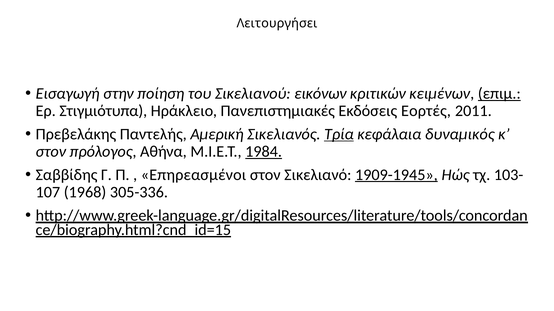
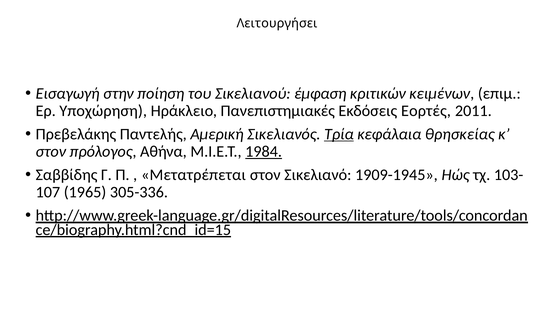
εικόνων: εικόνων -> έμφαση (320, 94)
επιμ underline: present -> none (499, 94)
Στιγμιότυπα: Στιγμιότυπα -> Υποχώρηση (103, 111)
δυναμικός: δυναμικός -> θρησκείας (460, 134)
Επηρεασμένοι: Επηρεασμένοι -> Μετατρέπεται (194, 175)
1909-1945 underline: present -> none (396, 175)
1968: 1968 -> 1965 (85, 192)
